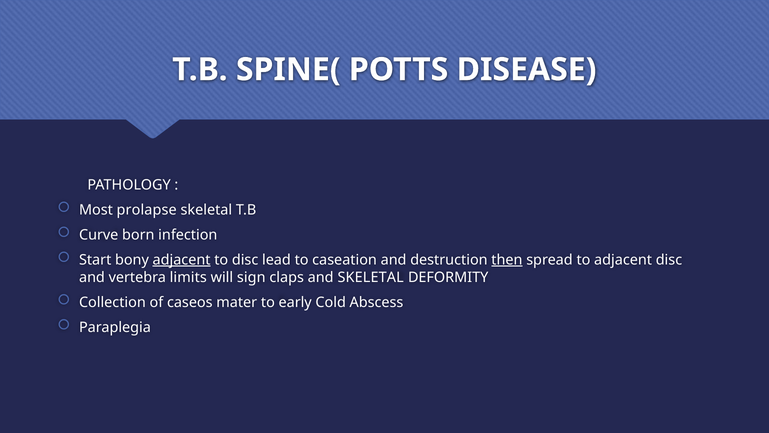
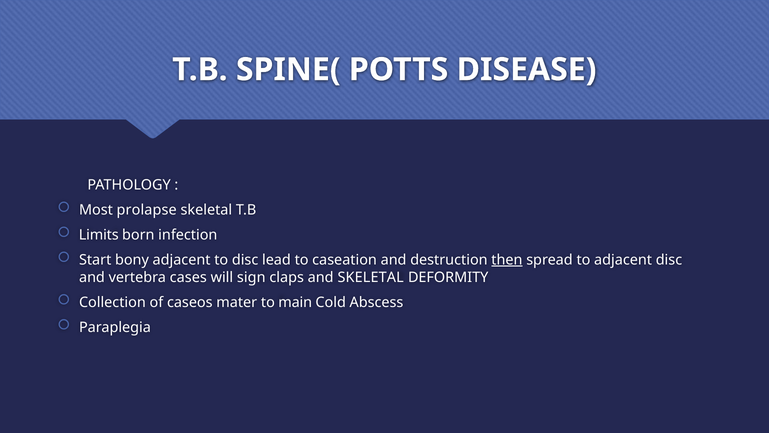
Curve: Curve -> Limits (99, 235)
adjacent underline: present -> none (182, 260)
limits: limits -> cases (188, 277)
early: early -> main (295, 302)
